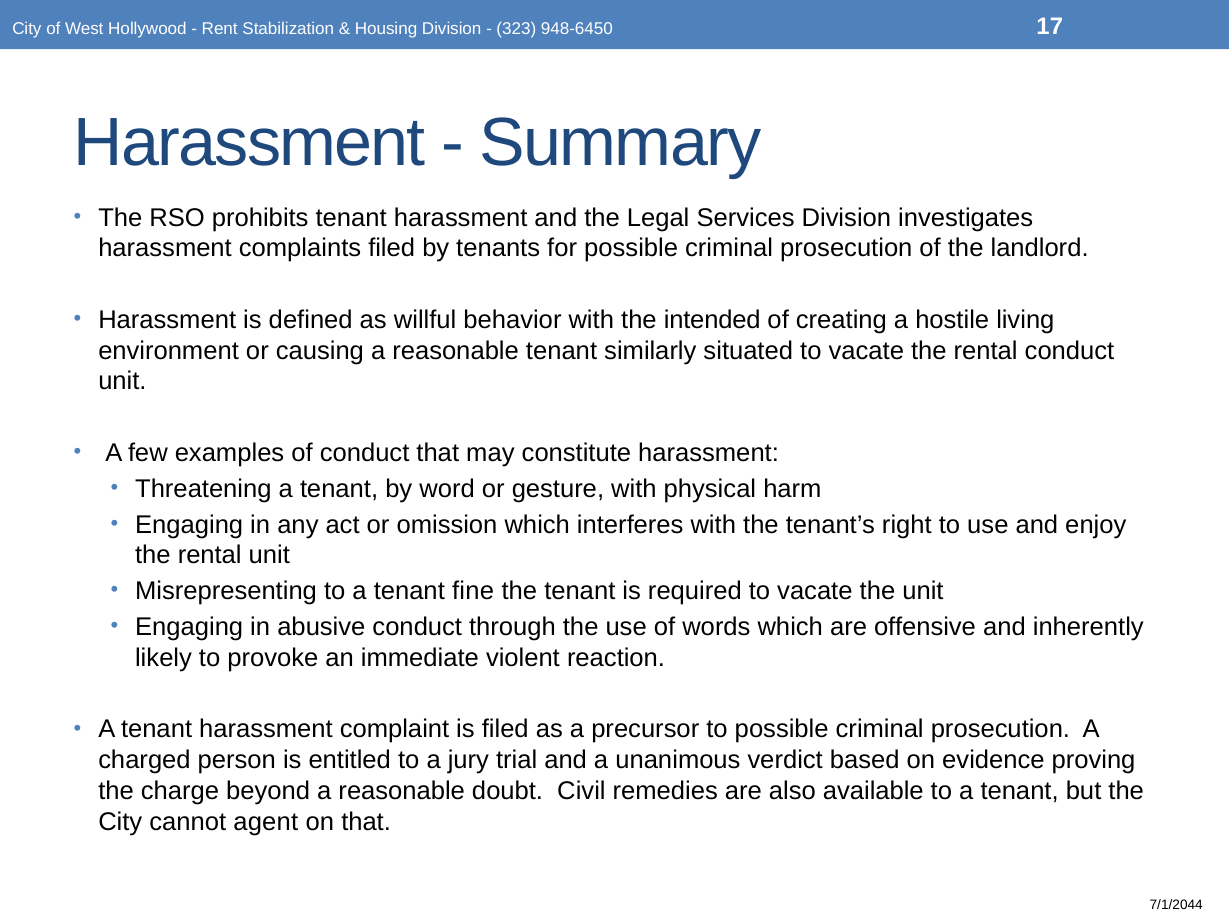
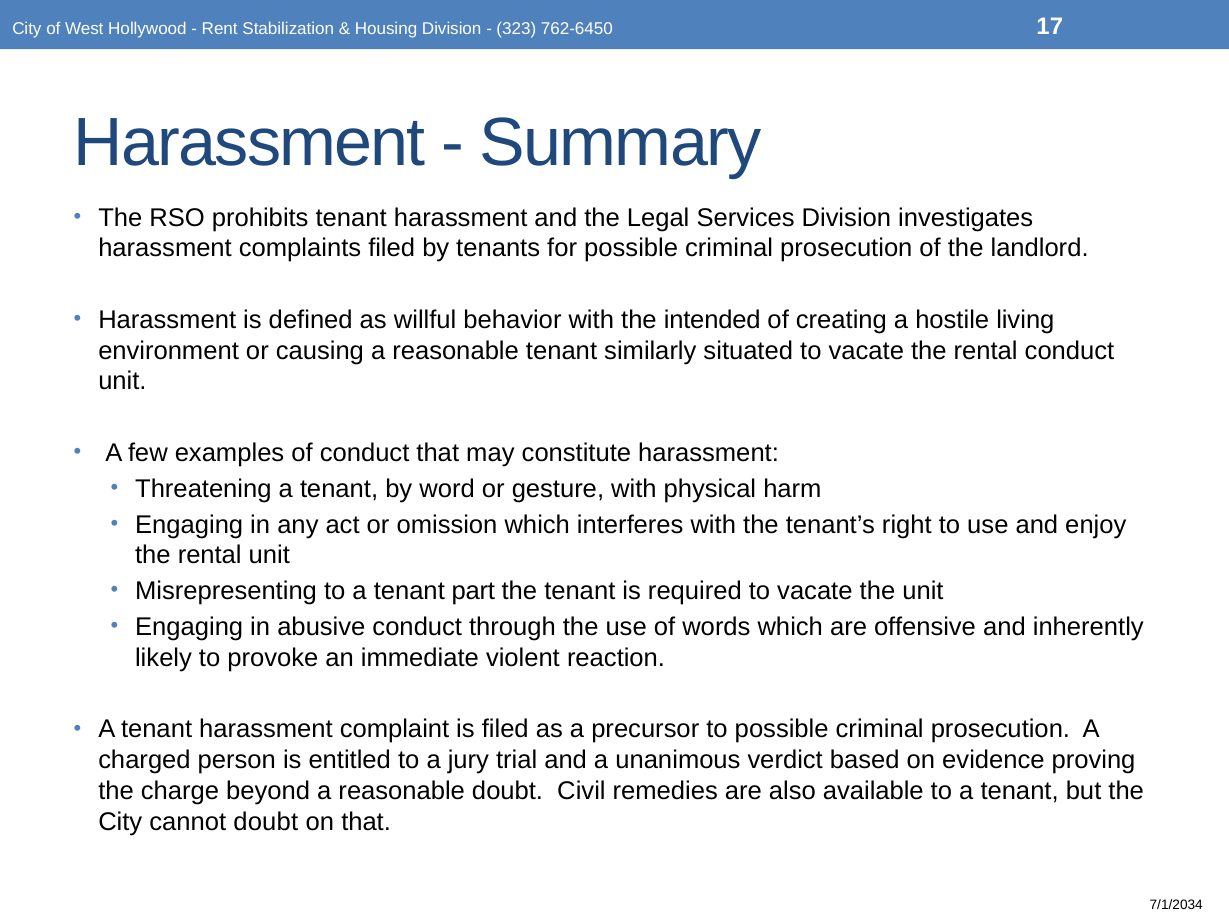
948-6450: 948-6450 -> 762-6450 (577, 28)
fine: fine -> part (473, 592)
cannot agent: agent -> doubt (266, 822)
7/1/2044: 7/1/2044 -> 7/1/2034 (1176, 906)
